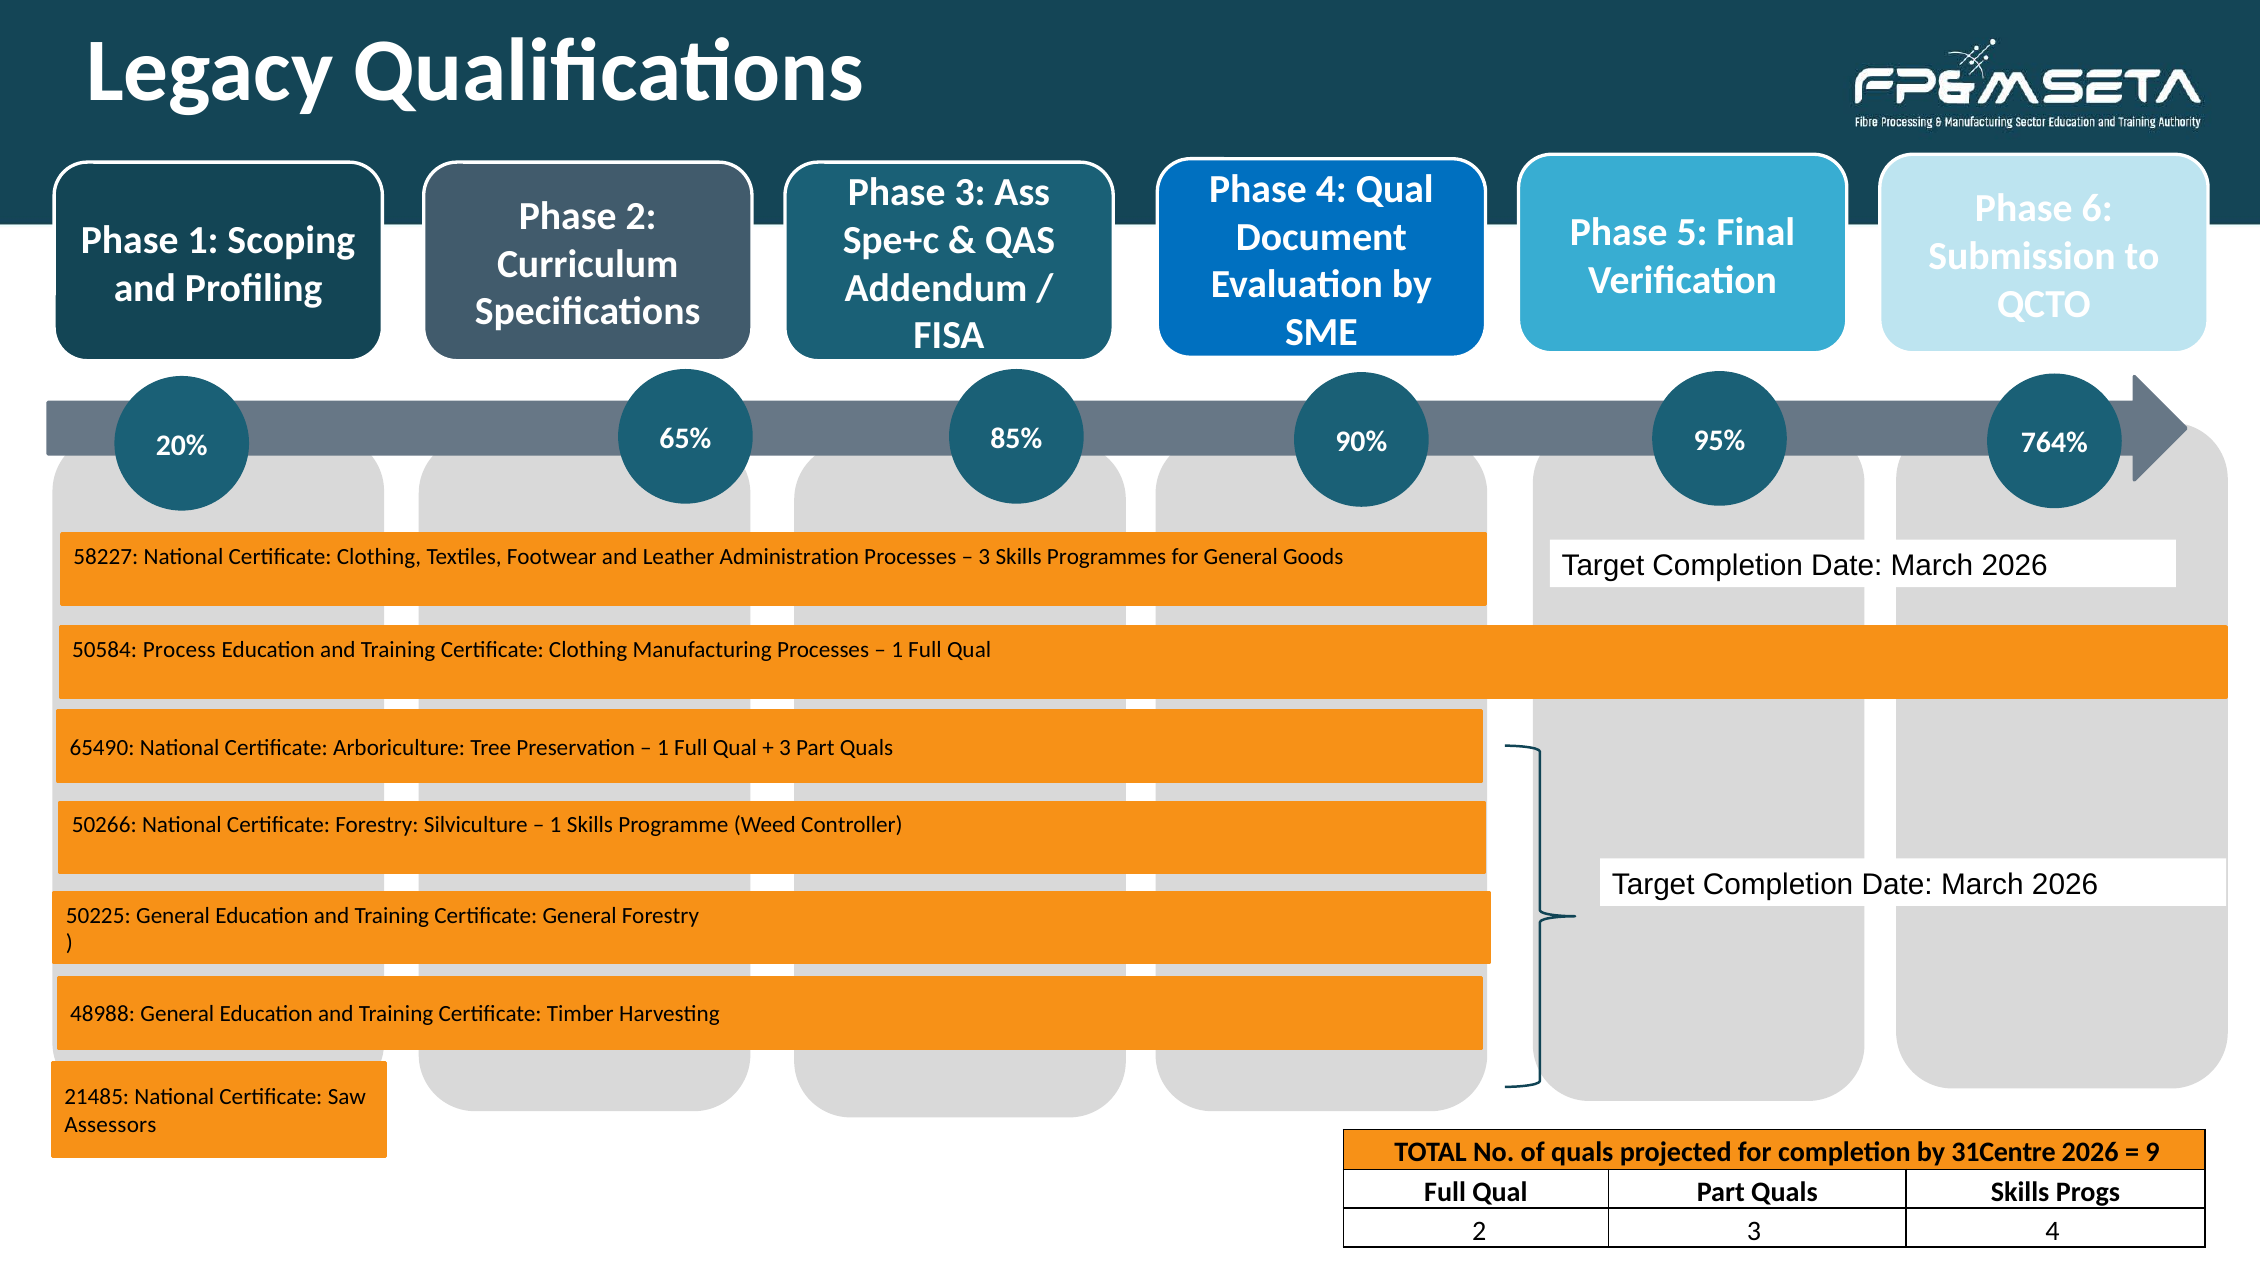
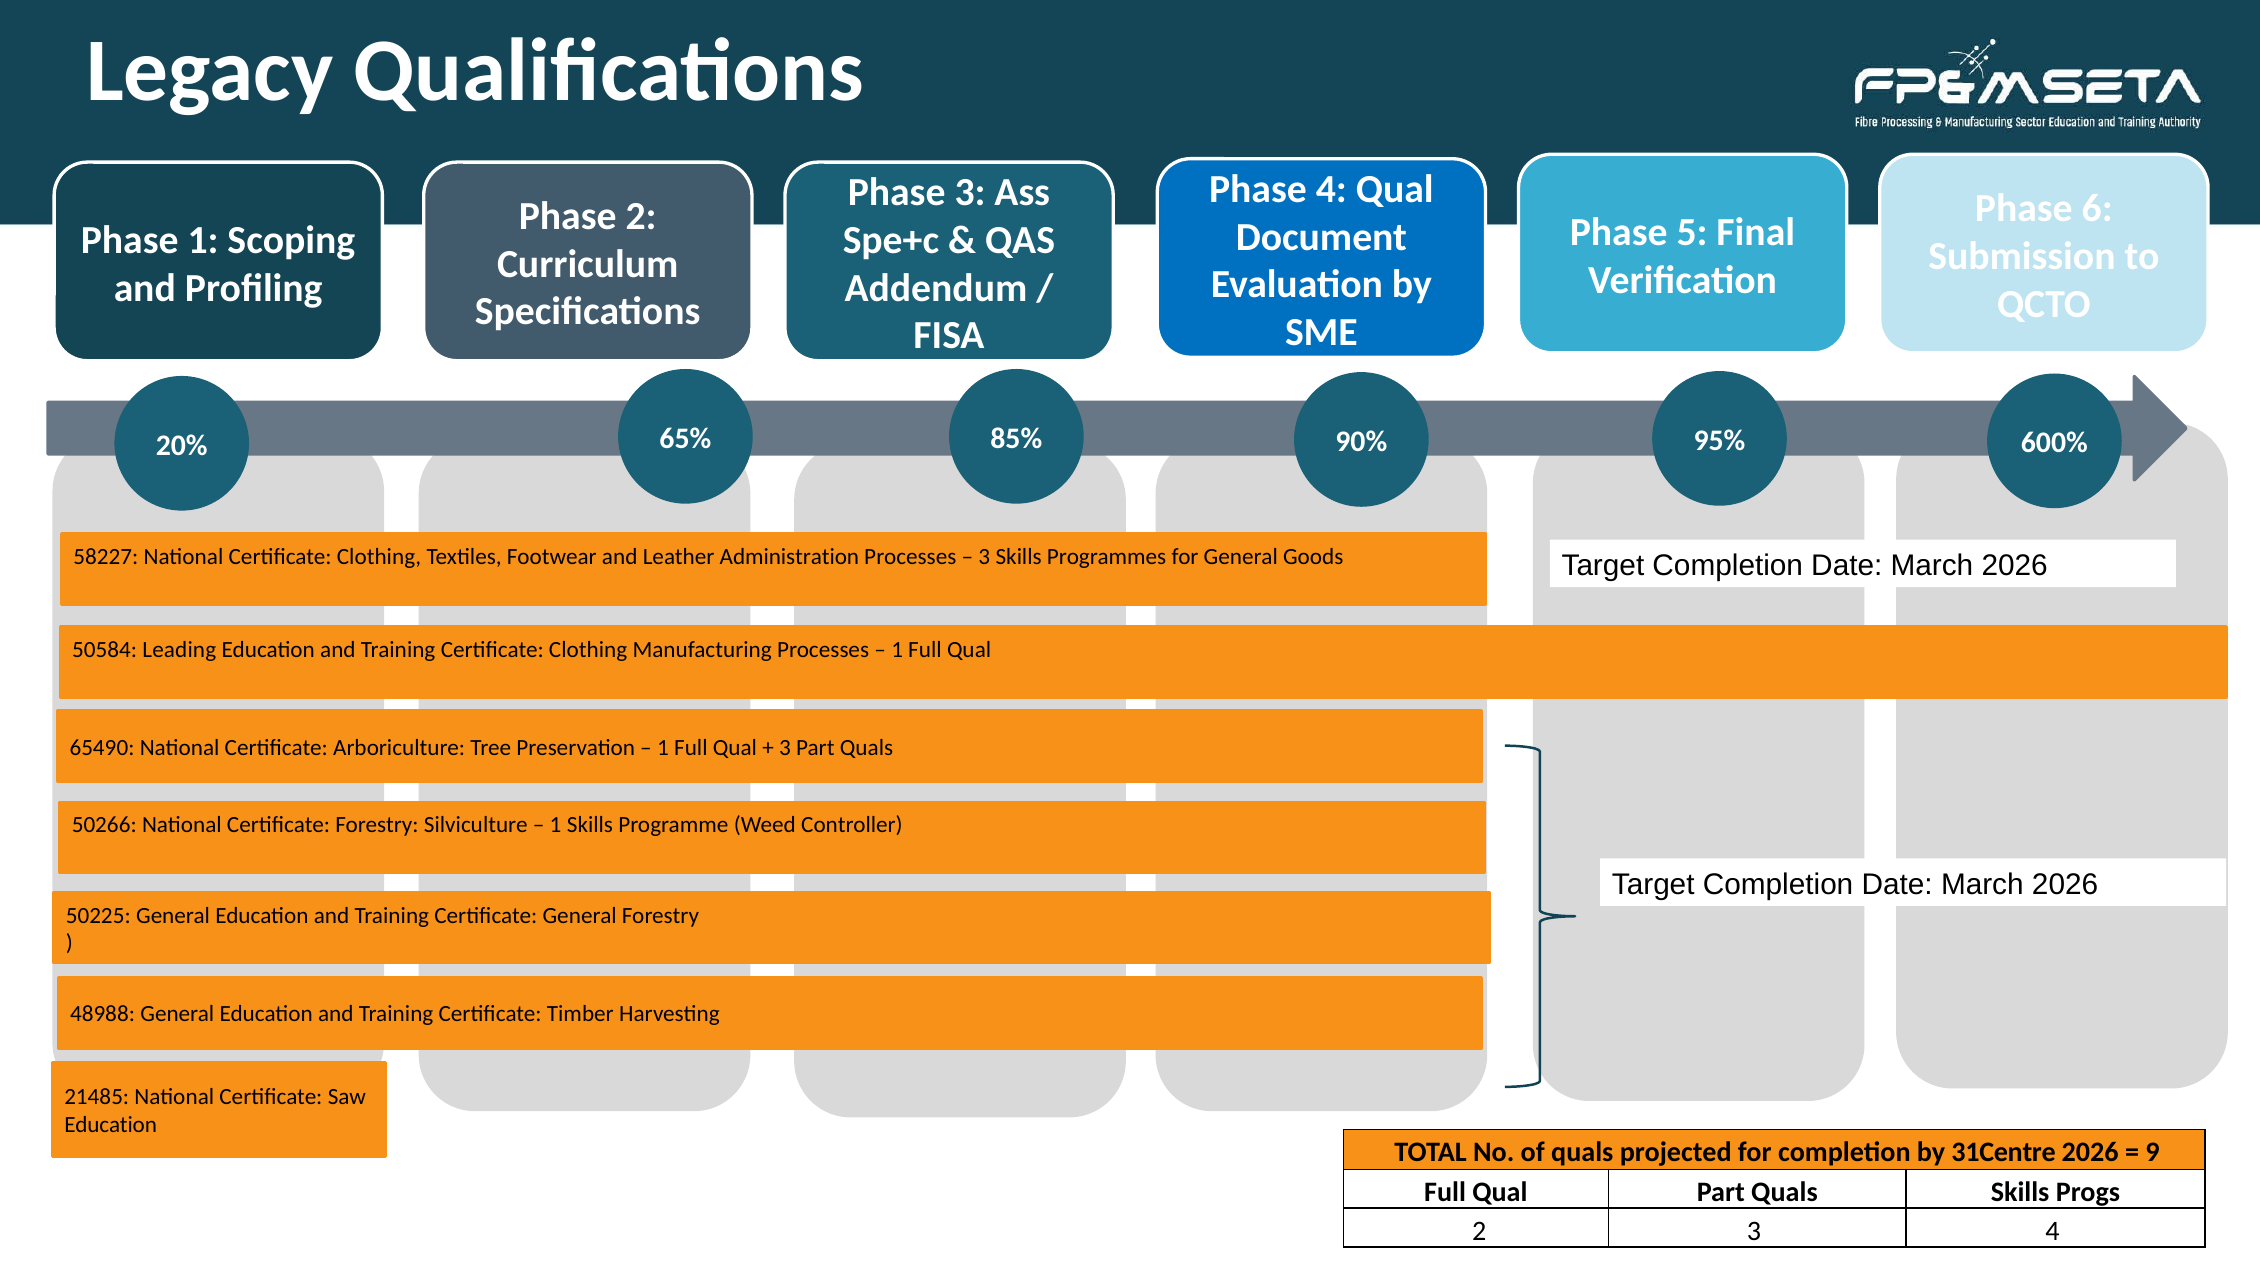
764%: 764% -> 600% (2054, 443)
Process: Process -> Leading (179, 649)
Assessors: Assessors -> Education (111, 1125)
